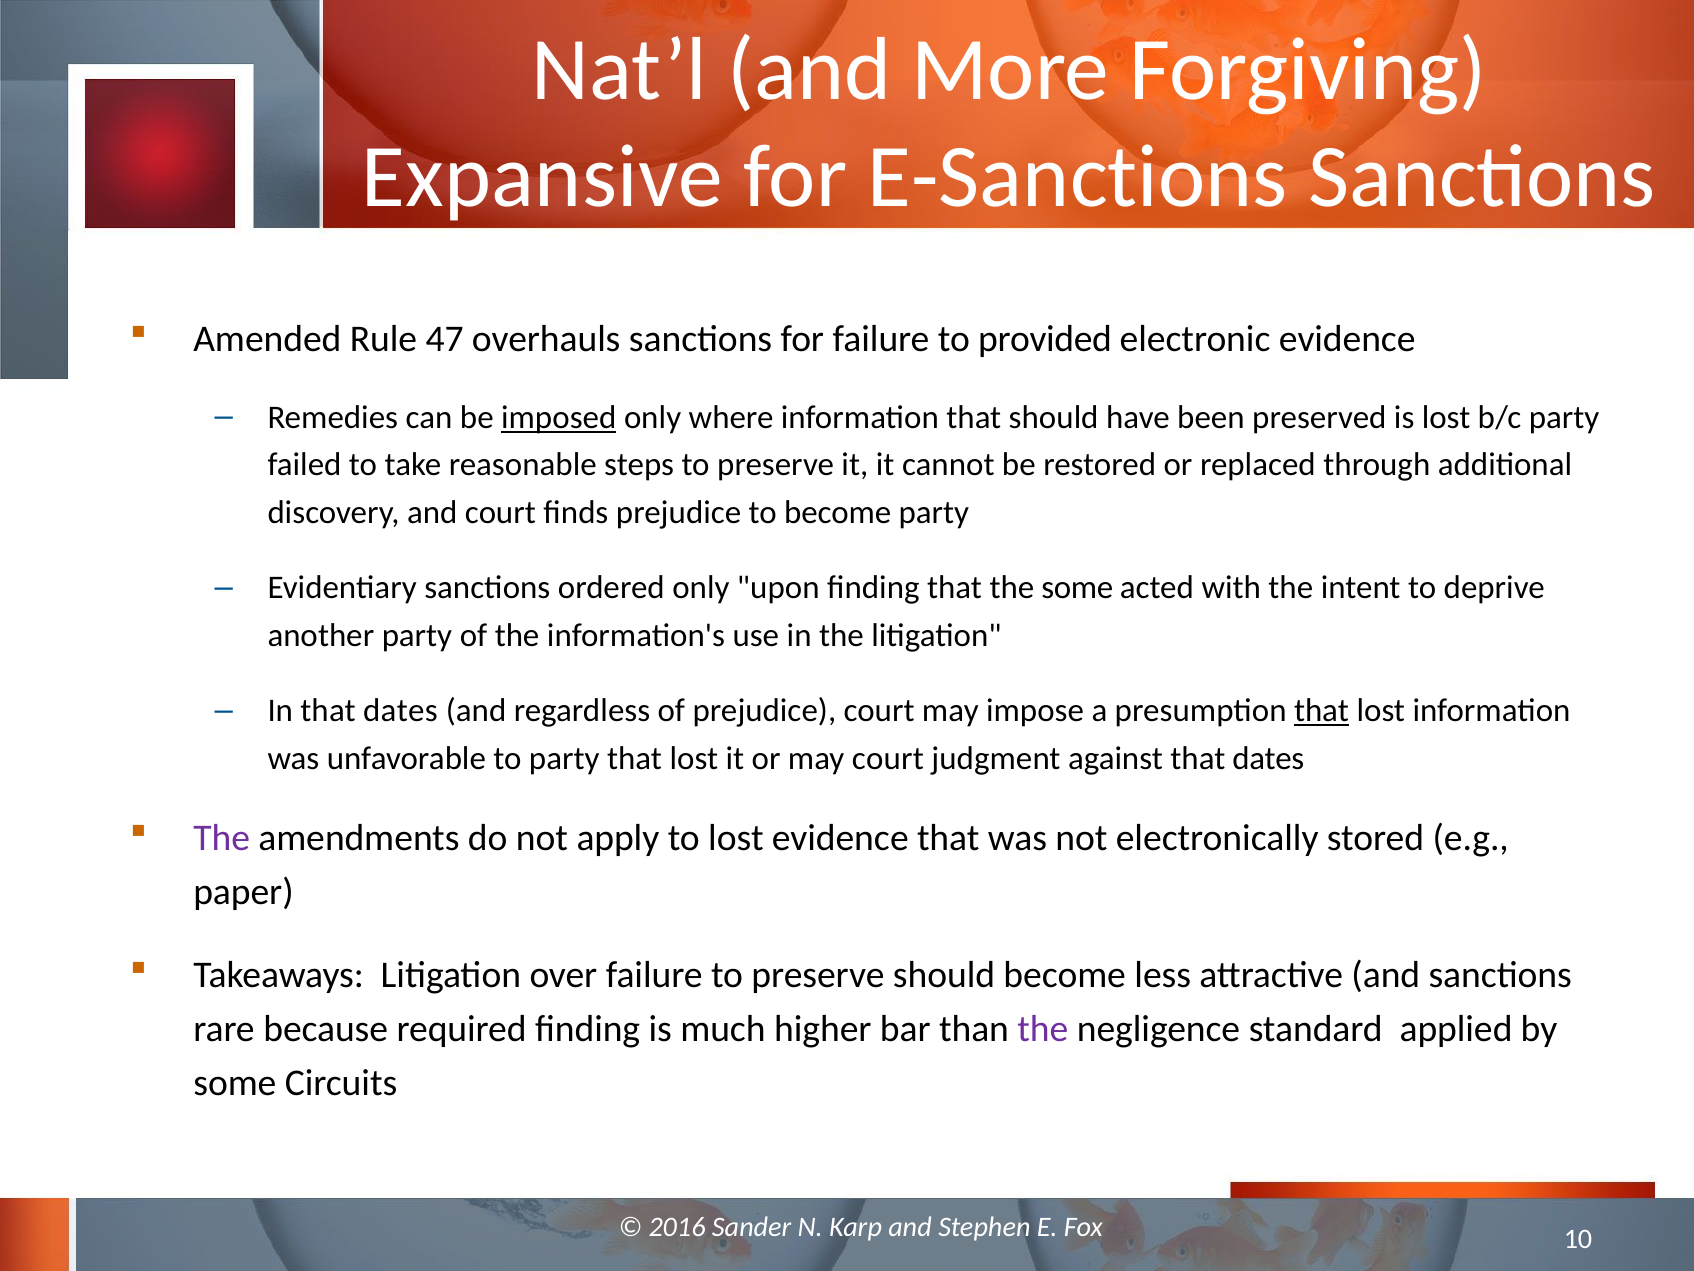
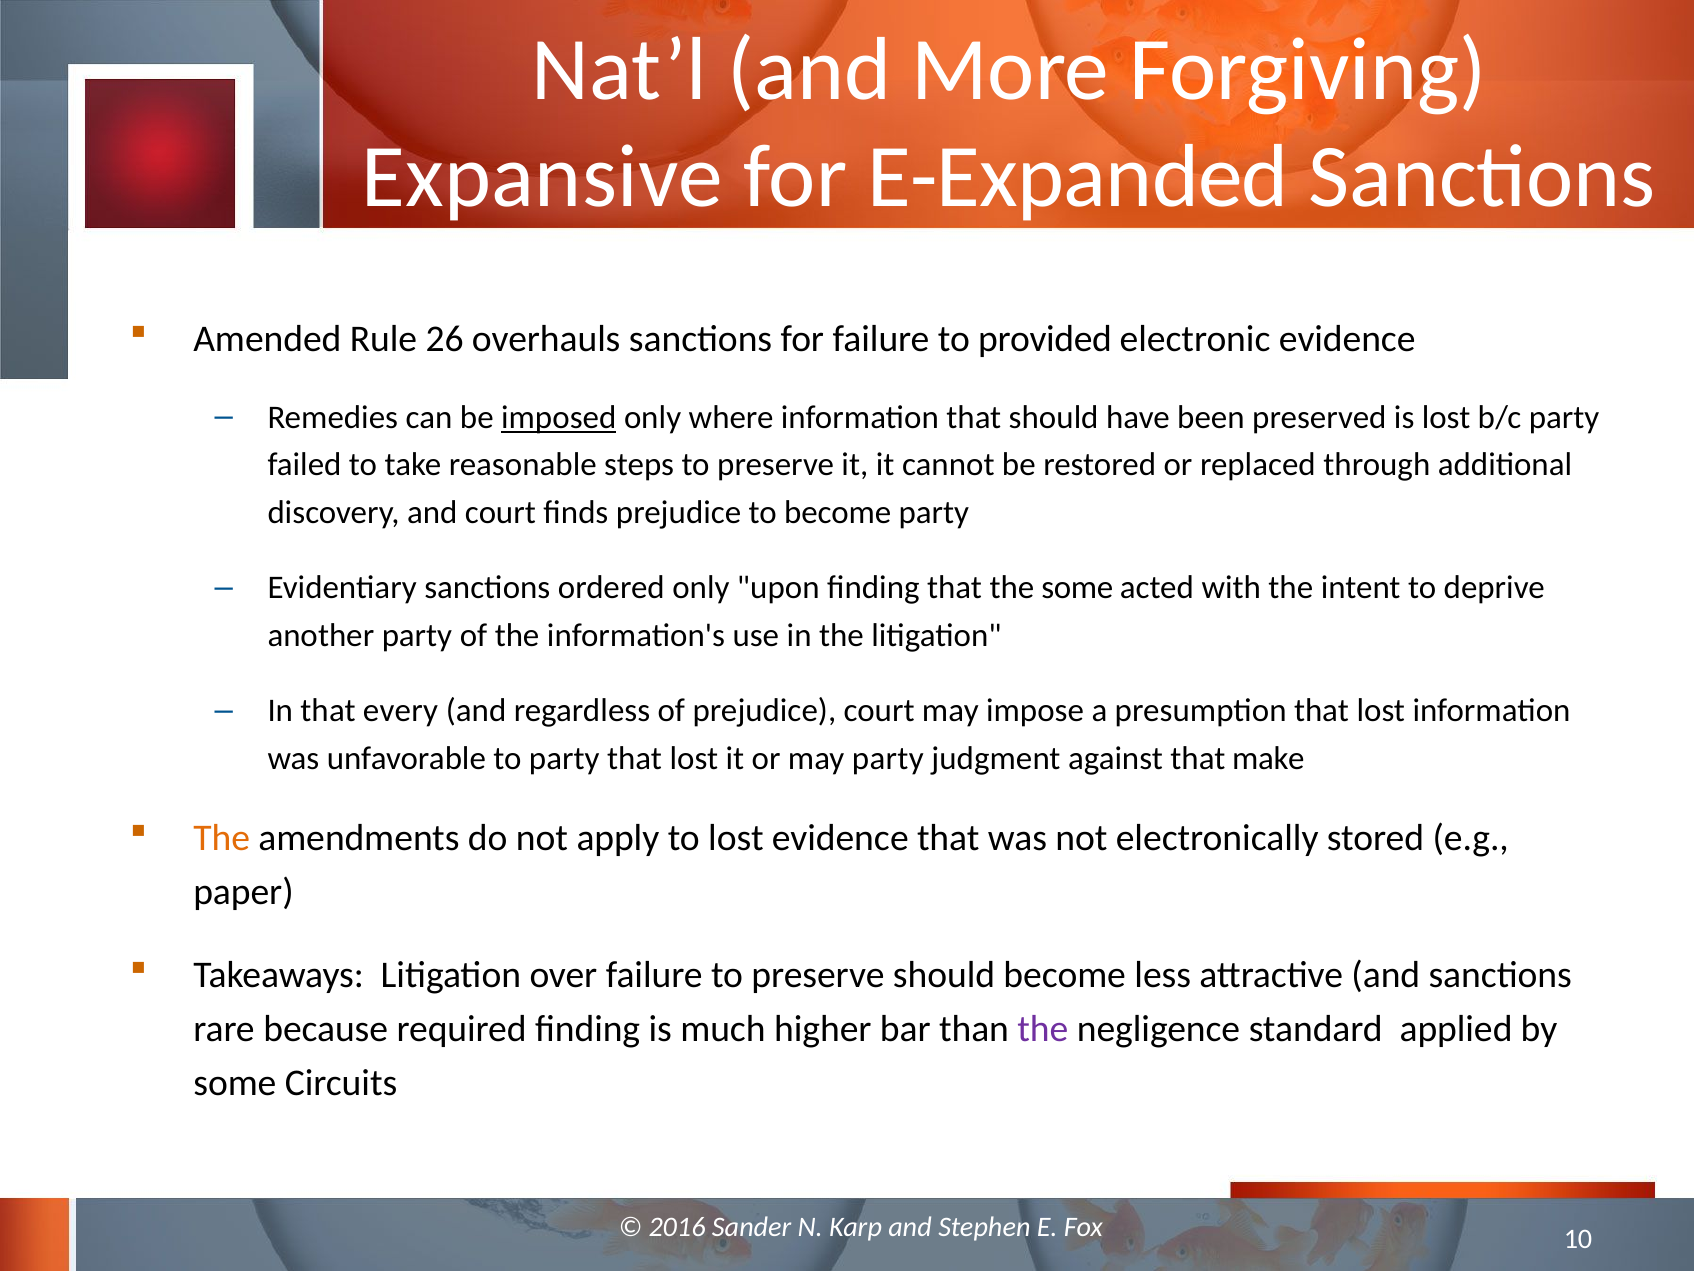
E-Sanctions: E-Sanctions -> E-Expanded (1078, 177)
47: 47 -> 26 (445, 339)
In that dates: dates -> every (400, 711)
that underline: present -> none (1322, 711)
may court: court -> party (888, 758)
against that dates: dates -> make (1268, 758)
The colour: purple -> orange (222, 838)
